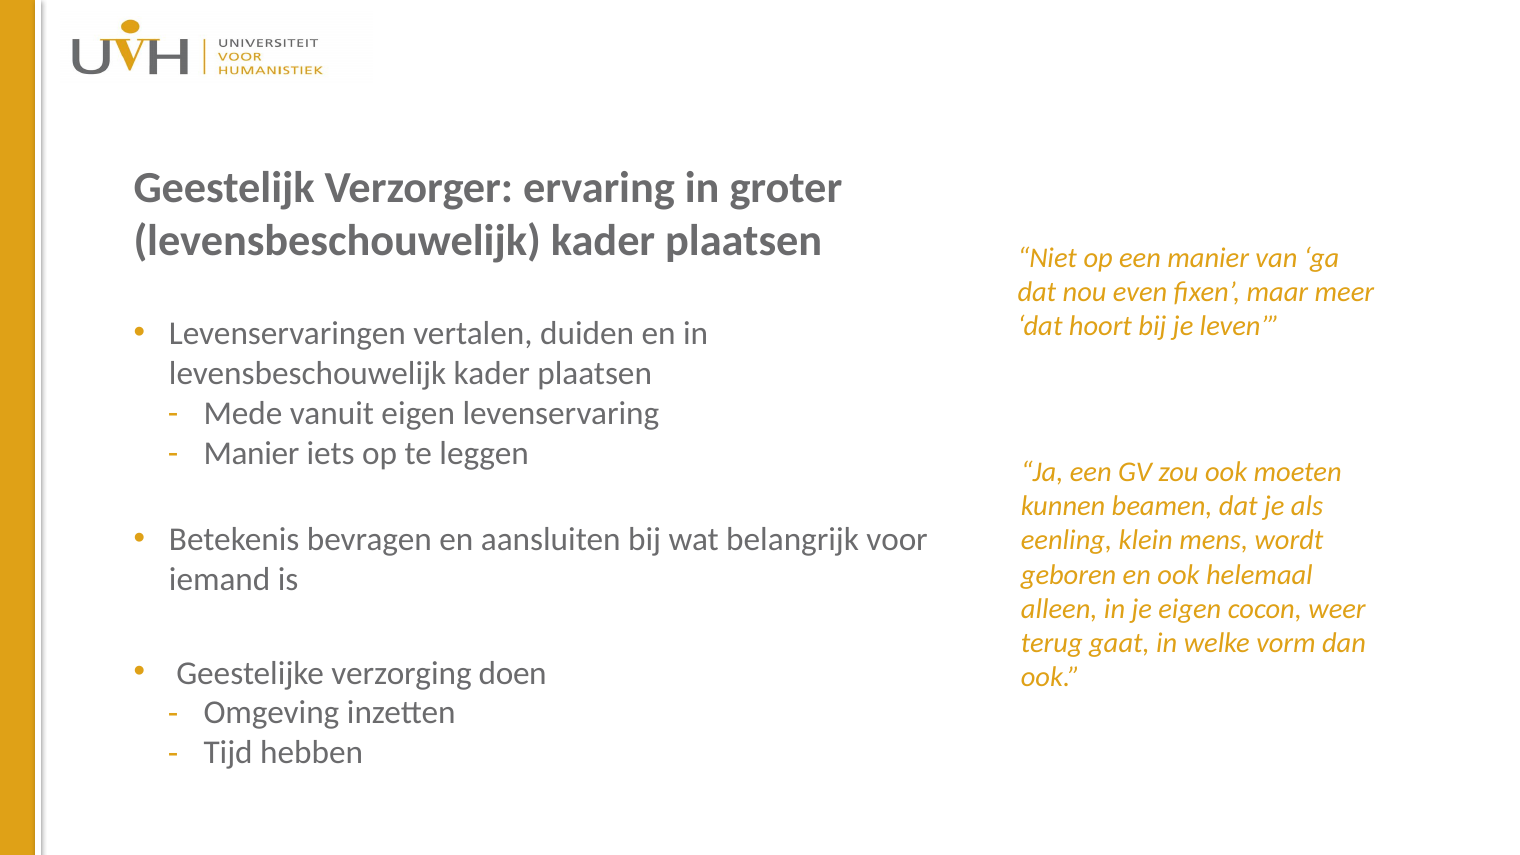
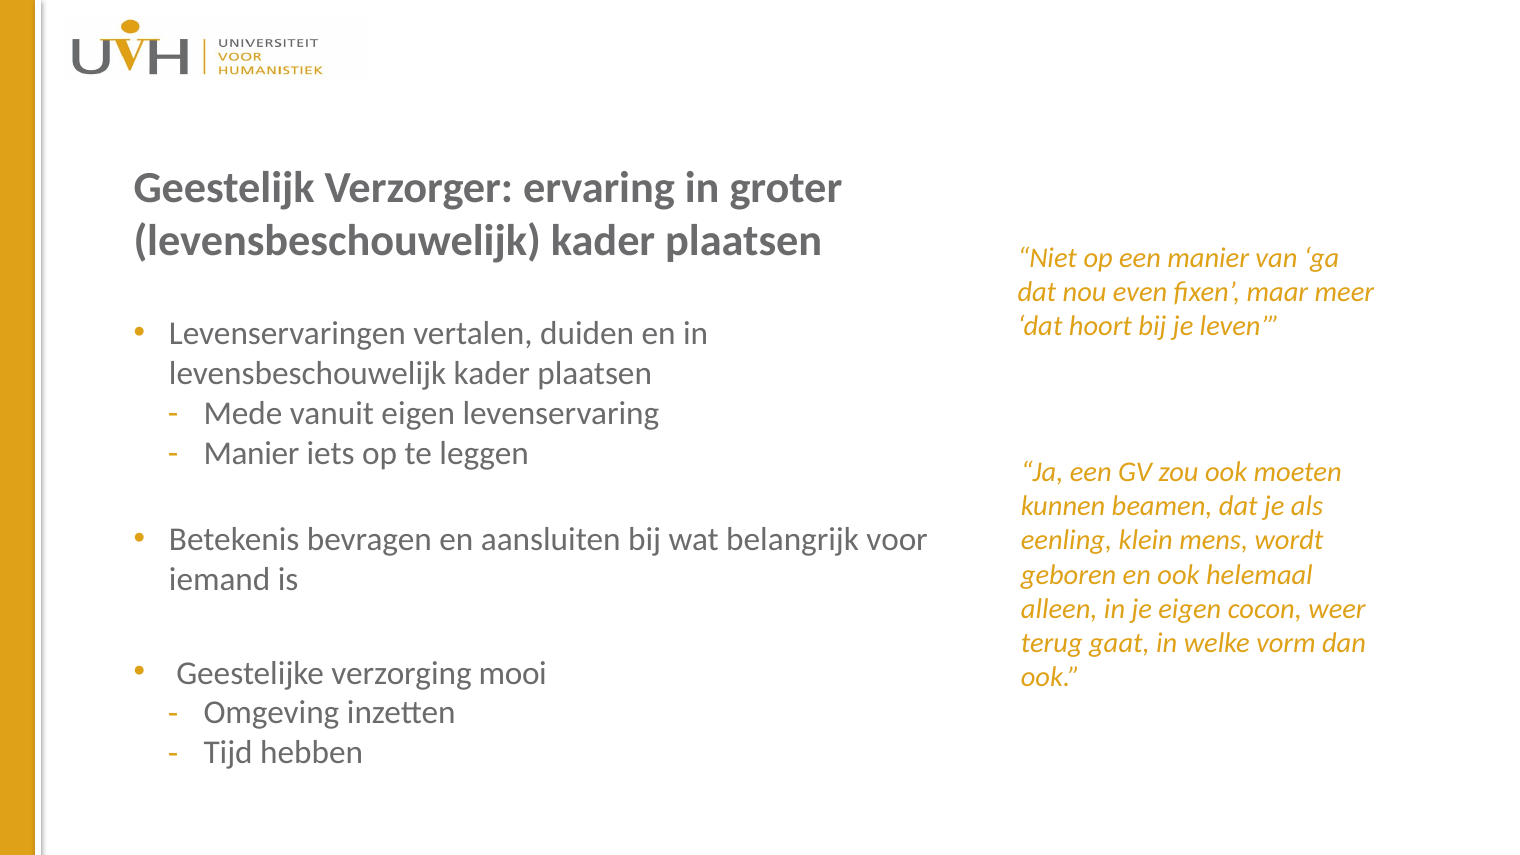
doen: doen -> mooi (513, 673)
